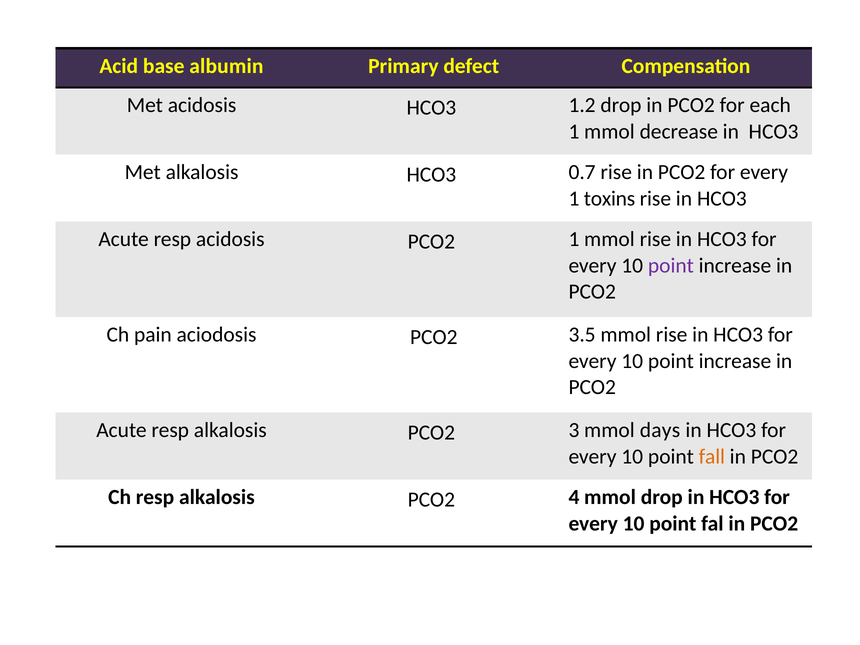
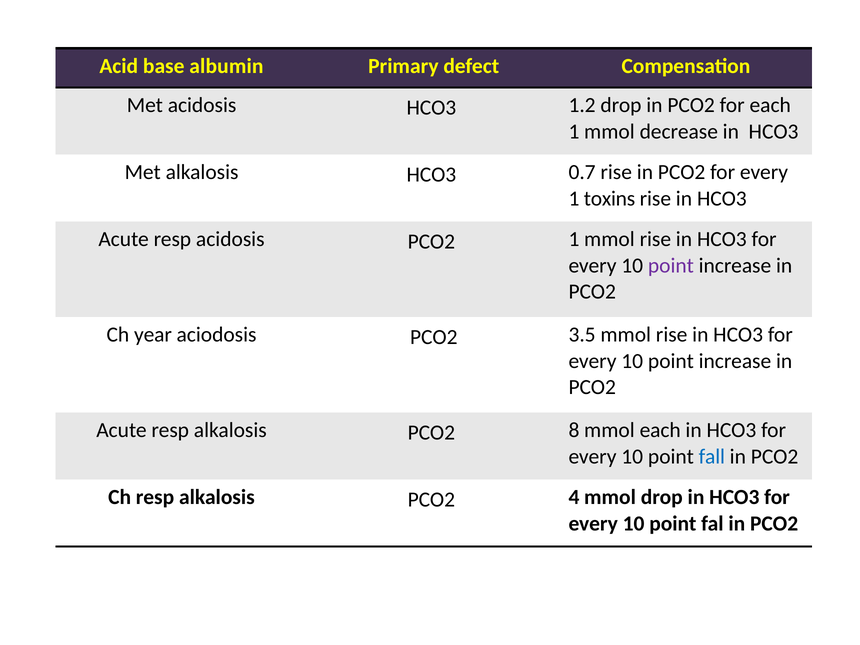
pain: pain -> year (153, 335)
3: 3 -> 8 (574, 430)
mmol days: days -> each (660, 430)
fall colour: orange -> blue (712, 457)
